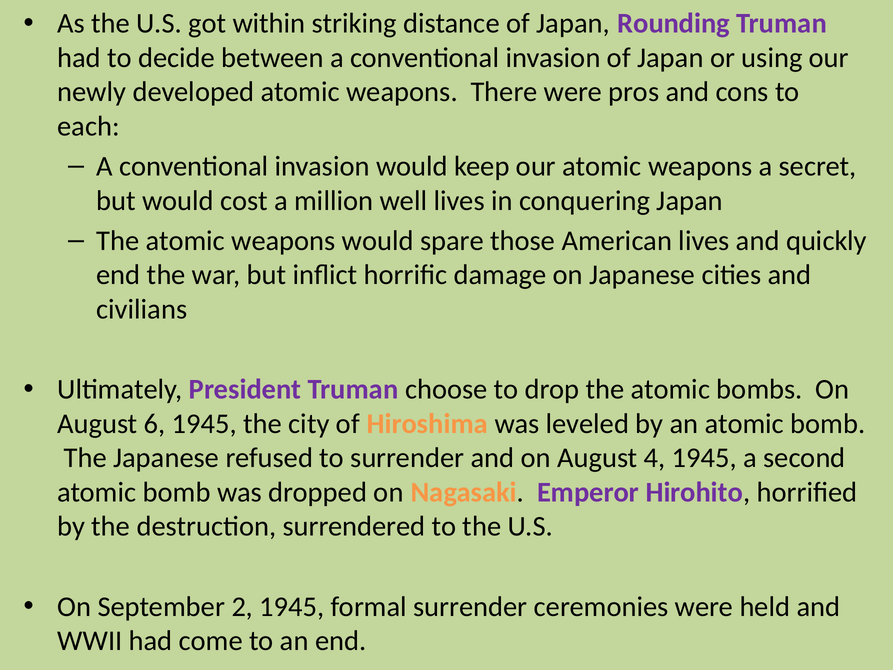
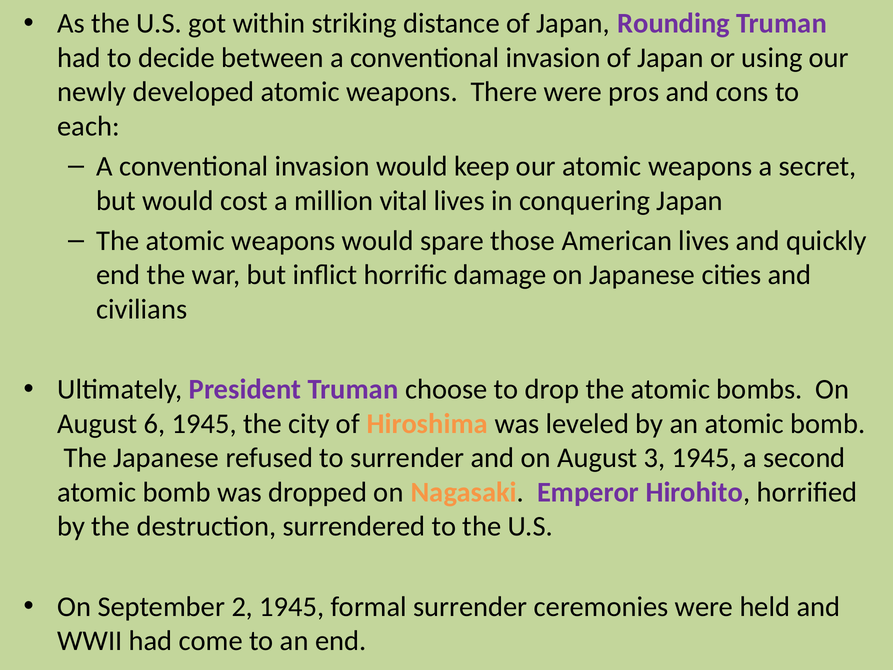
well: well -> vital (404, 201)
4: 4 -> 3 (655, 458)
